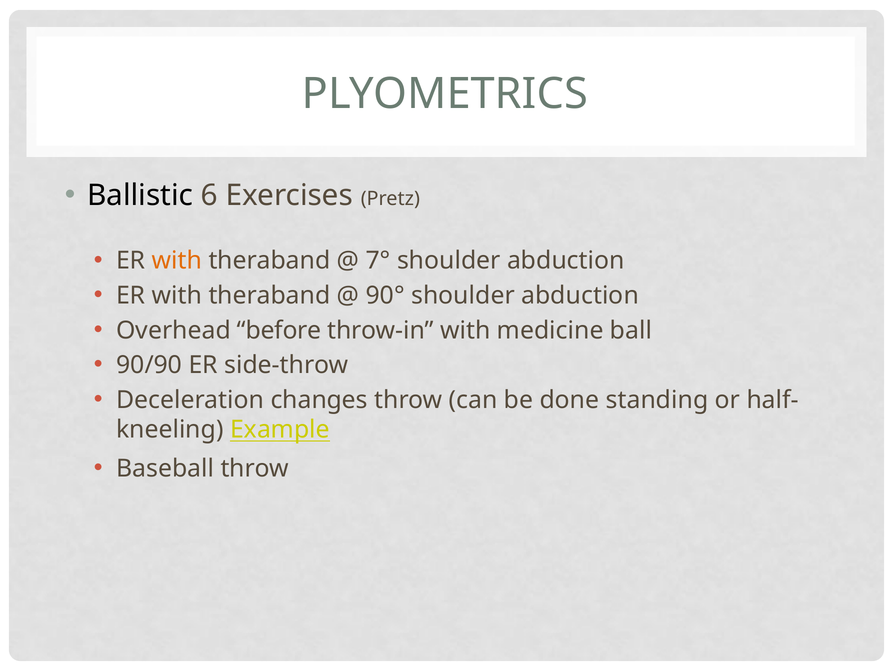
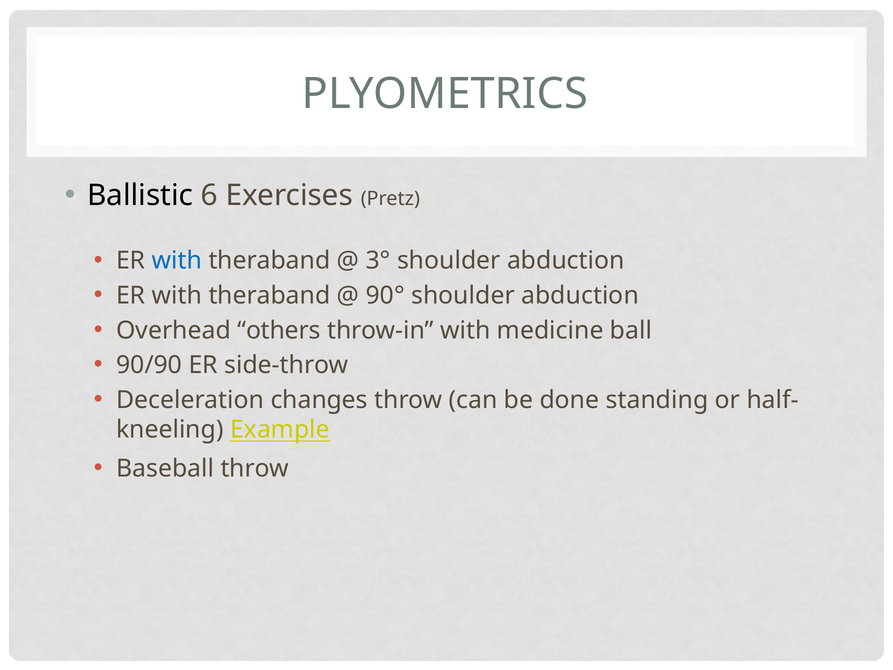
with colour: orange -> blue (177, 261)
7°: 7° -> 3° (378, 261)
before: before -> others (279, 330)
